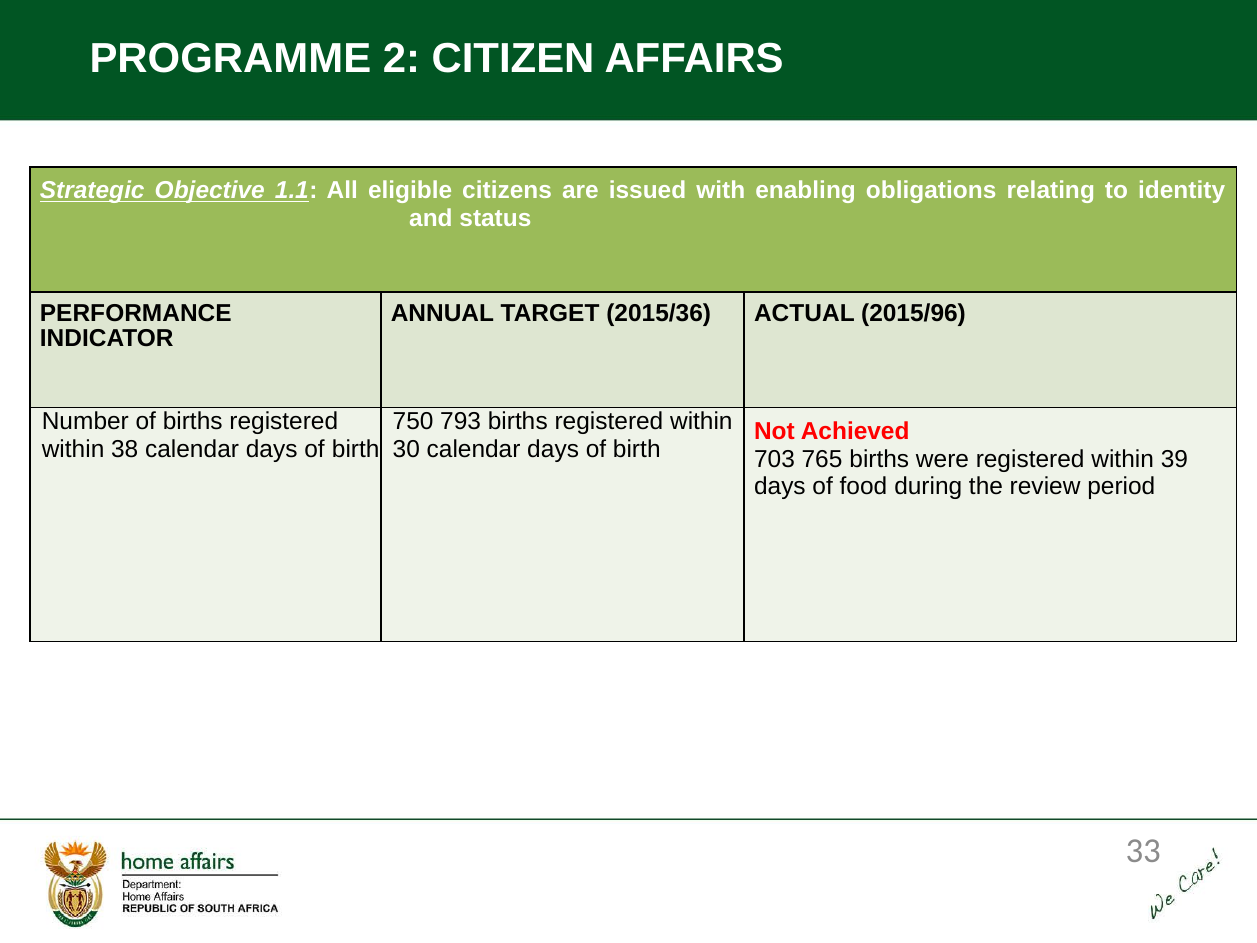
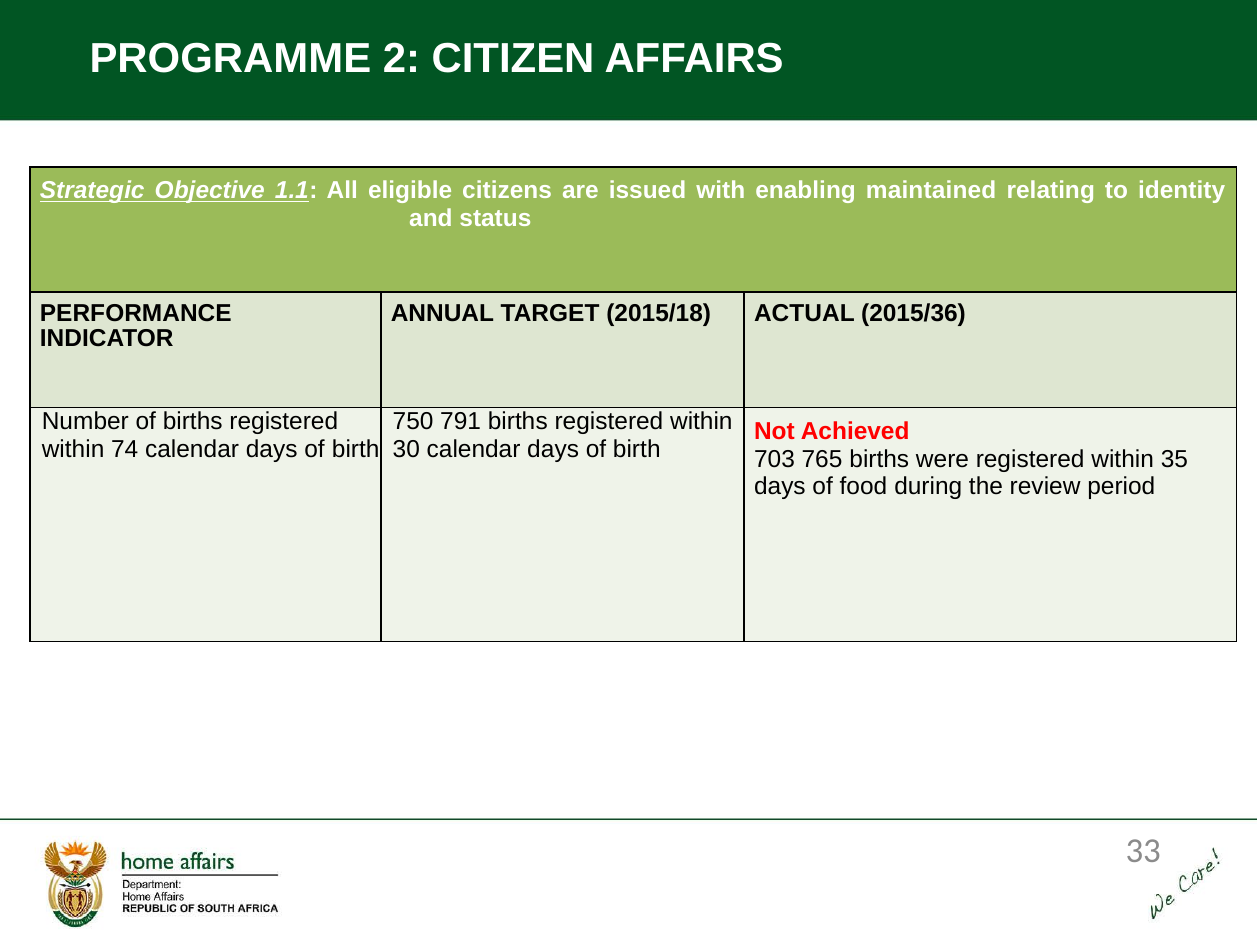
obligations: obligations -> maintained (931, 191)
2015/36: 2015/36 -> 2015/18 (659, 313)
2015/96: 2015/96 -> 2015/36 (913, 313)
793: 793 -> 791 (461, 422)
38: 38 -> 74 (125, 449)
39: 39 -> 35 (1174, 459)
